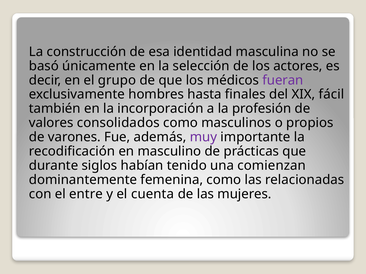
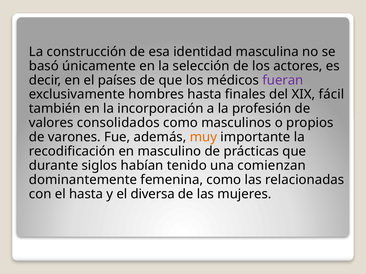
grupo: grupo -> países (117, 80)
muy colour: purple -> orange (203, 137)
el entre: entre -> hasta (86, 194)
cuenta: cuenta -> diversa (153, 194)
